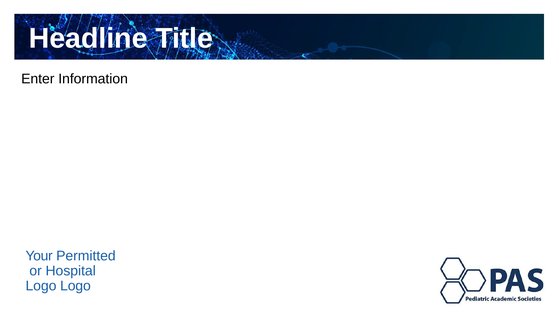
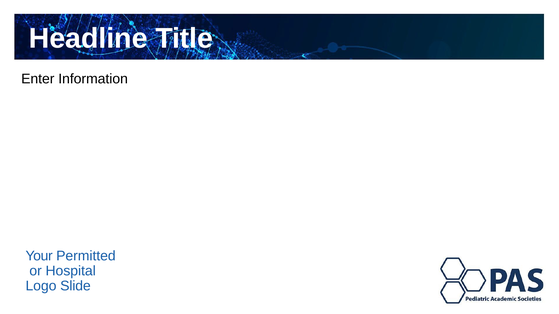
Logo Logo: Logo -> Slide (75, 286)
